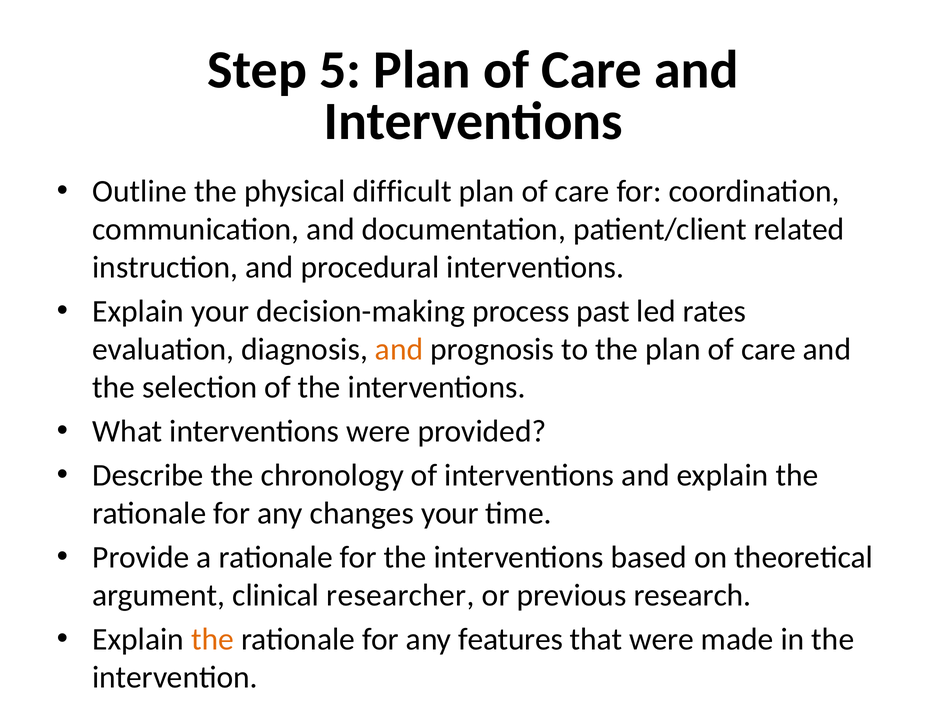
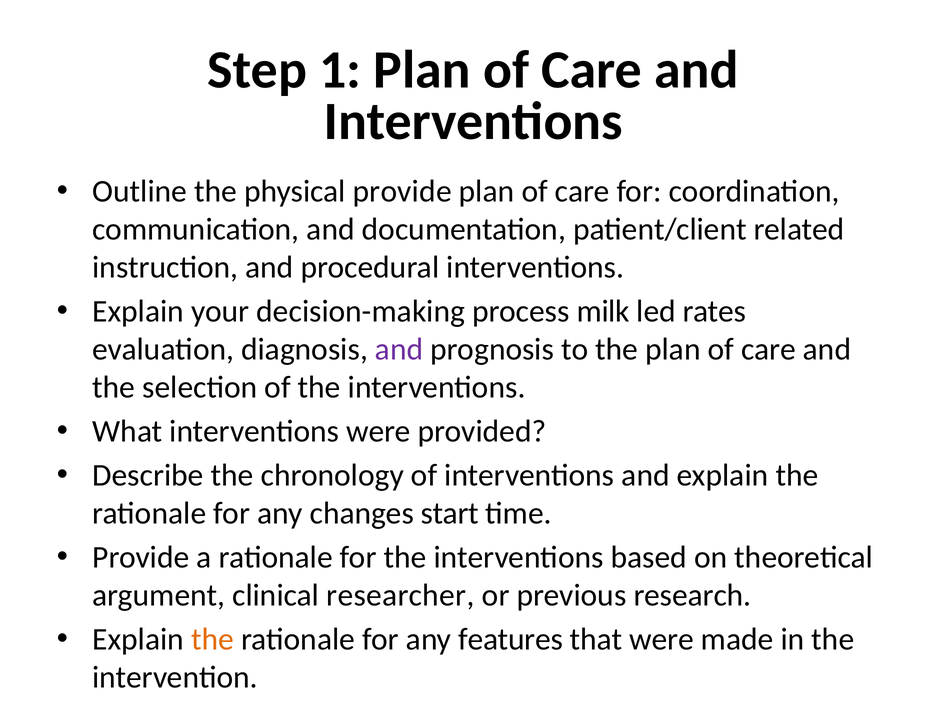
5: 5 -> 1 (340, 70)
physical difficult: difficult -> provide (402, 192)
past: past -> milk (603, 312)
and colour: orange -> purple (399, 349)
changes your: your -> start (450, 514)
